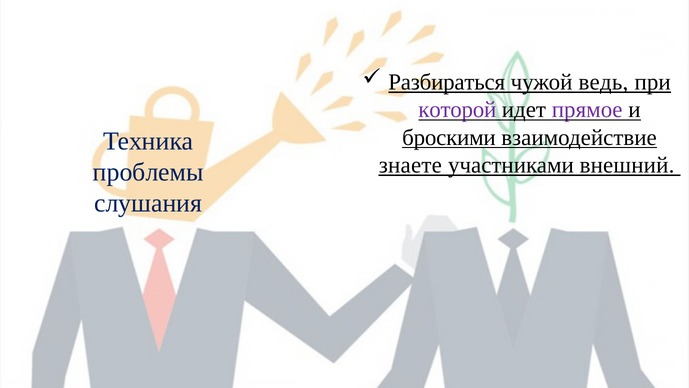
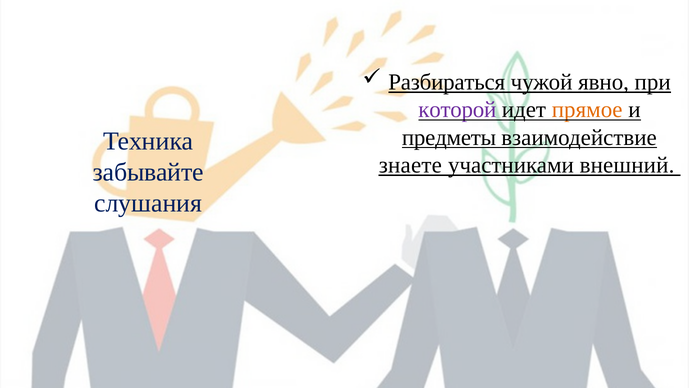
ведь: ведь -> явно (604, 82)
прямое colour: purple -> orange (587, 110)
броскими: броскими -> предметы (449, 137)
проблемы: проблемы -> забывайте (148, 172)
